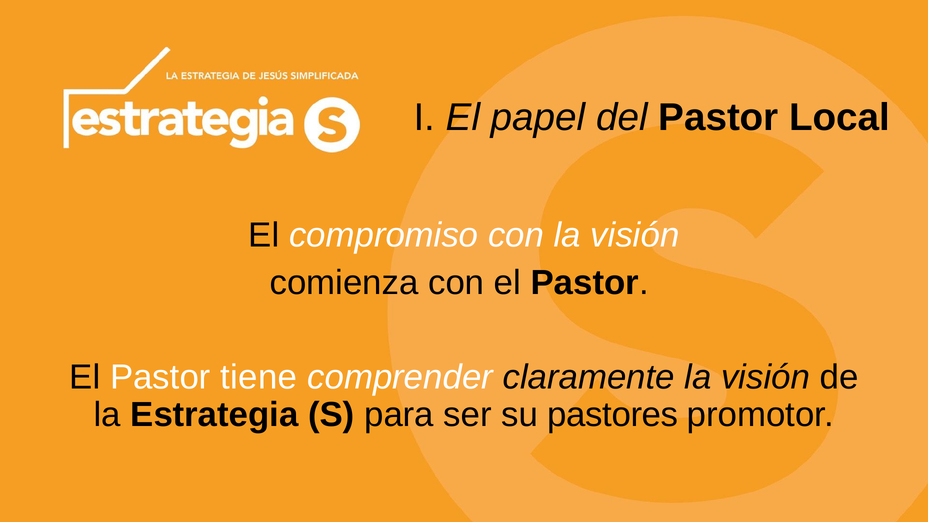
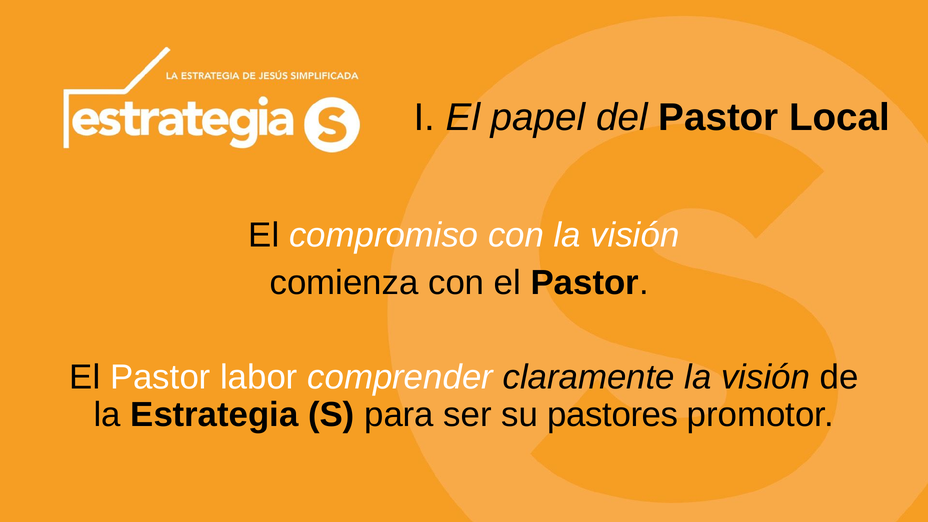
tiene: tiene -> labor (259, 377)
